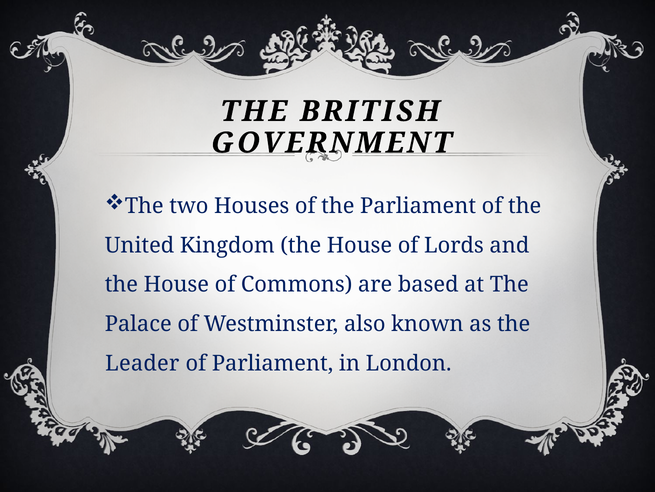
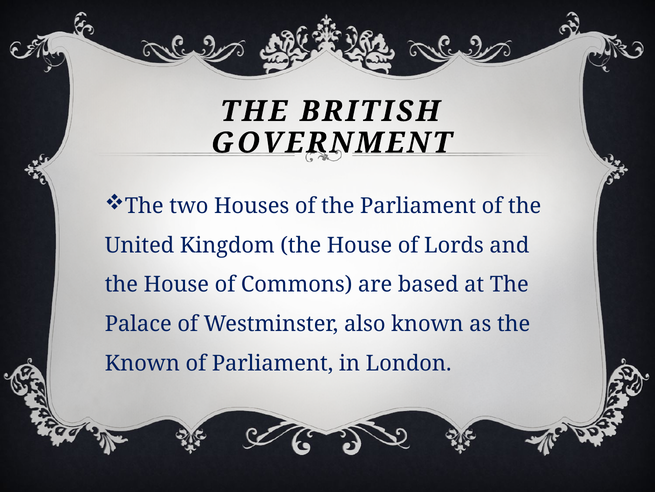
Leader: Leader -> Known (142, 363)
